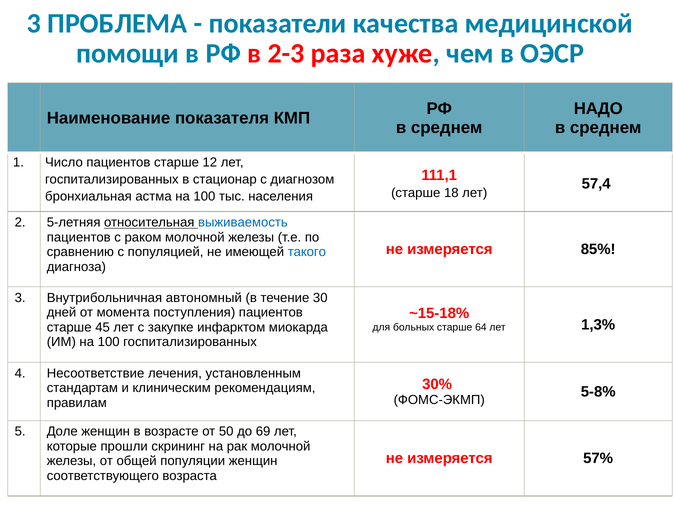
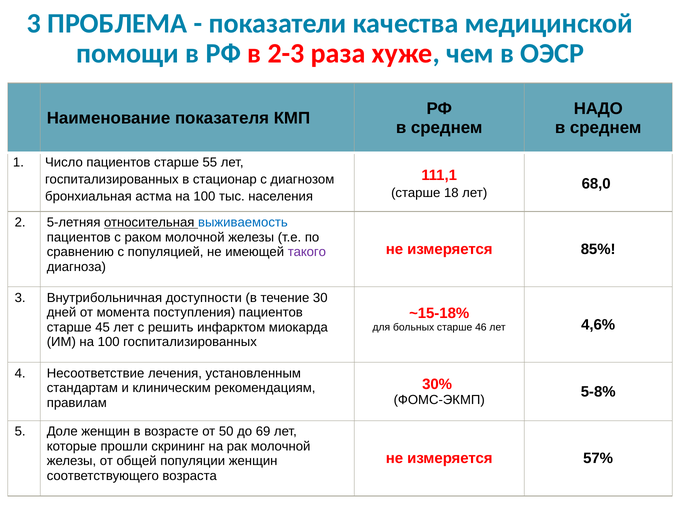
12: 12 -> 55 (210, 162)
57,4: 57,4 -> 68,0 (596, 183)
такого colour: blue -> purple (307, 252)
автономный: автономный -> доступности (204, 298)
закупке: закупке -> решить (171, 327)
64: 64 -> 46 (481, 327)
1,3%: 1,3% -> 4,6% (598, 324)
